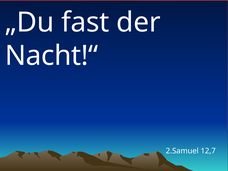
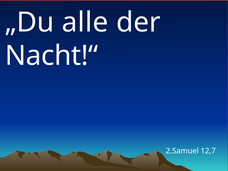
fast: fast -> alle (85, 22)
